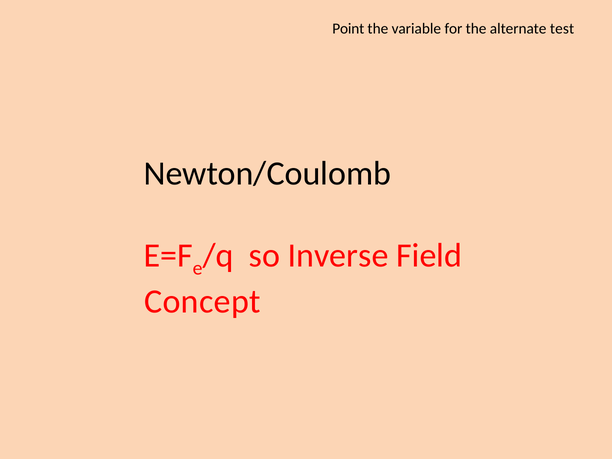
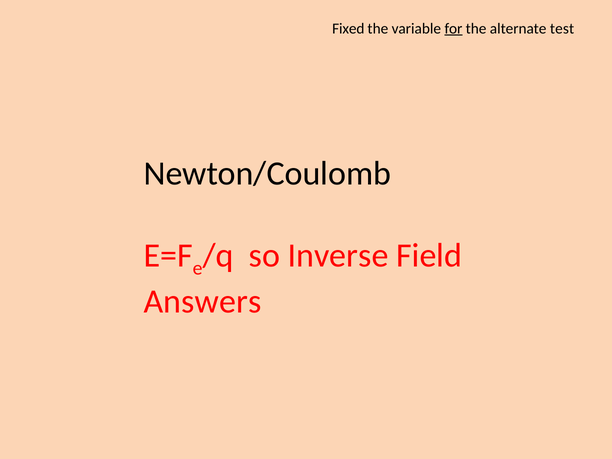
Point: Point -> Fixed (348, 29)
for underline: none -> present (453, 29)
Concept: Concept -> Answers (203, 302)
